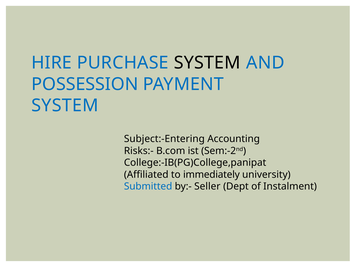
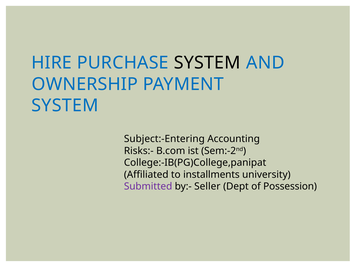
POSSESSION: POSSESSION -> OWNERSHIP (85, 84)
immediately: immediately -> installments (211, 175)
Submitted colour: blue -> purple (148, 186)
Instalment: Instalment -> Possession (290, 186)
